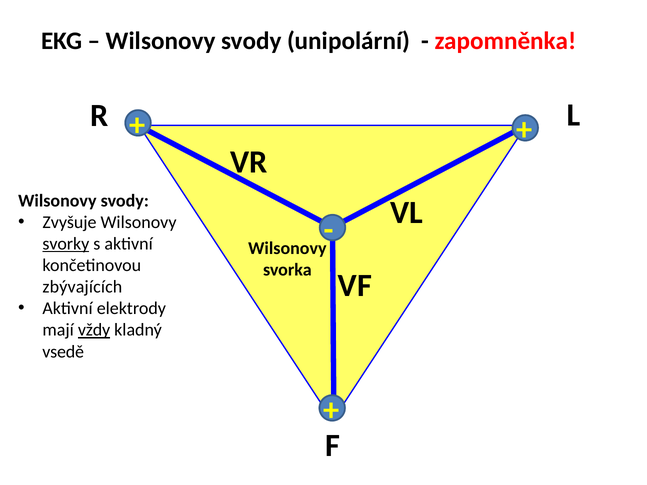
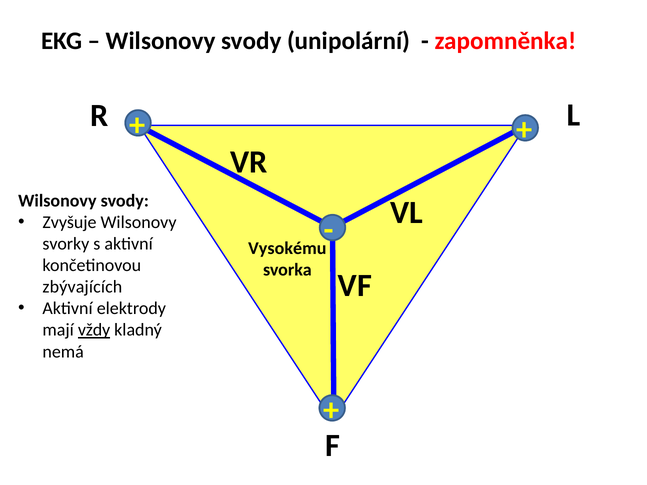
svorky underline: present -> none (66, 244)
Wilsonovy: Wilsonovy -> Vysokému (287, 249)
vsedě: vsedě -> nemá (63, 352)
